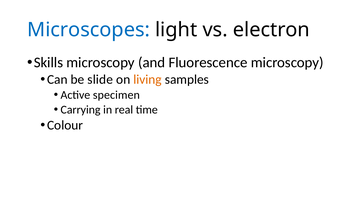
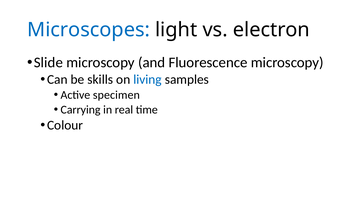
Skills: Skills -> Slide (48, 63)
slide: slide -> skills (100, 80)
living colour: orange -> blue (148, 80)
